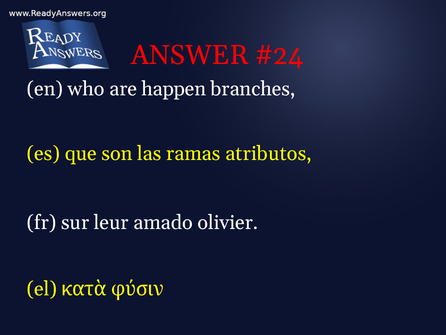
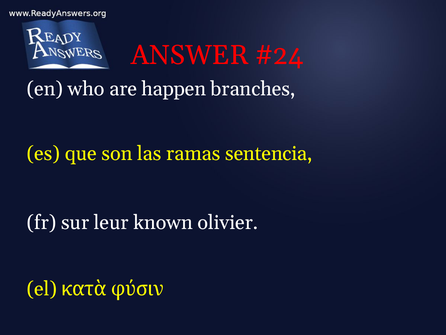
atributos: atributos -> sentencia (269, 154)
amado: amado -> known (163, 222)
